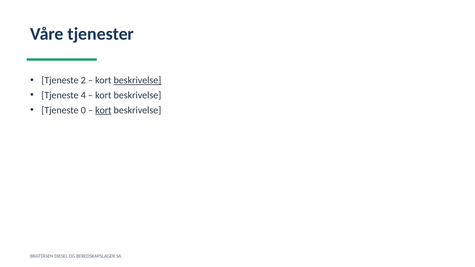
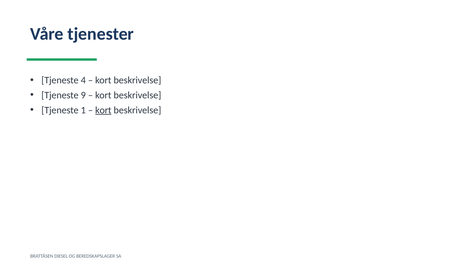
2: 2 -> 4 (83, 80)
beskrivelse underline: present -> none (137, 80)
4: 4 -> 9 (83, 95)
0: 0 -> 1 (83, 110)
